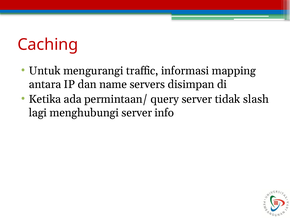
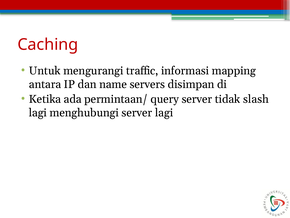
server info: info -> lagi (164, 112)
